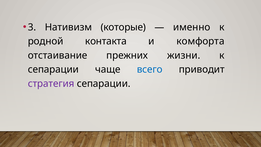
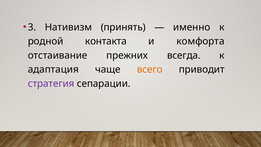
которые: которые -> принять (123, 27)
жизни: жизни -> всегда (184, 55)
сепарации: сепарации -> адаптация (53, 69)
всего colour: blue -> orange (150, 69)
